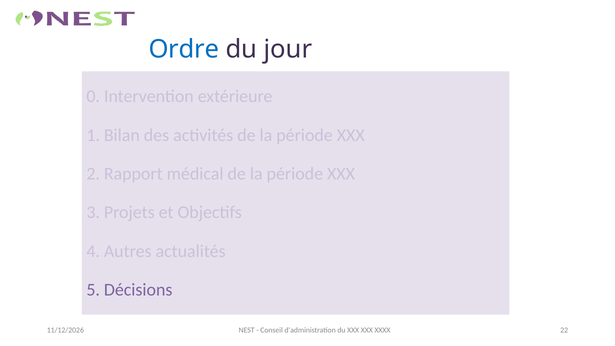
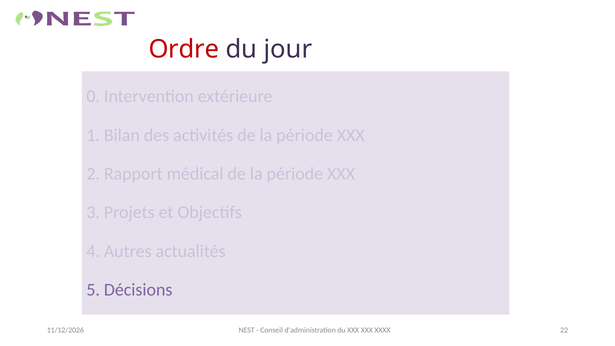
Ordre colour: blue -> red (184, 49)
